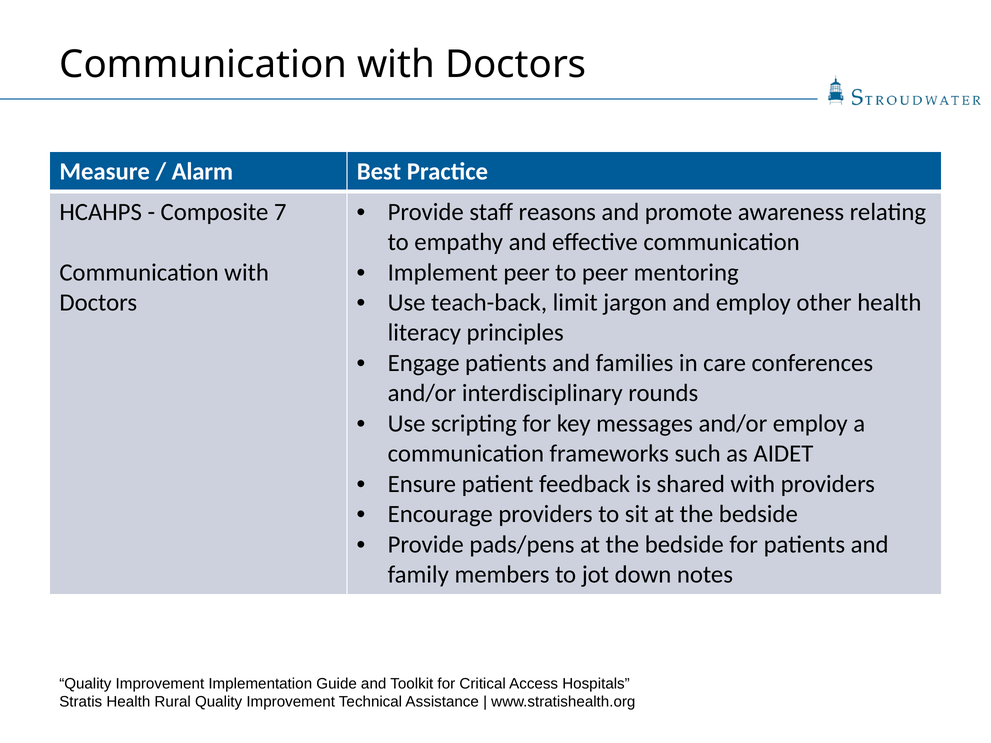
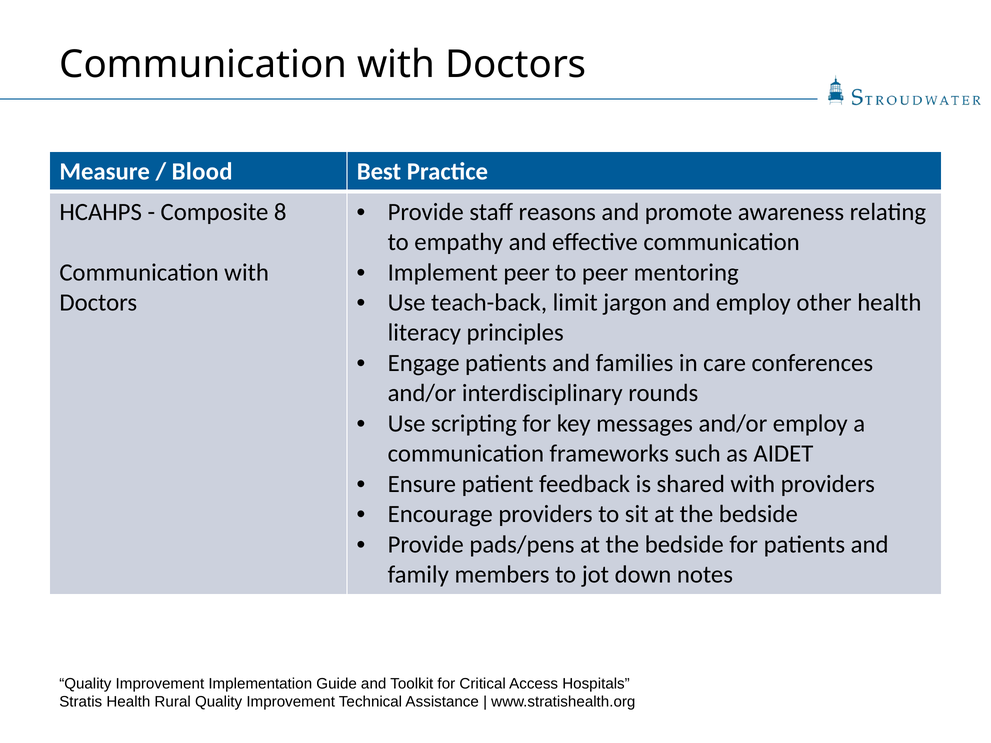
Alarm: Alarm -> Blood (202, 172)
7: 7 -> 8 (280, 212)
